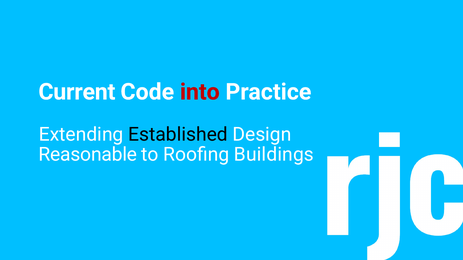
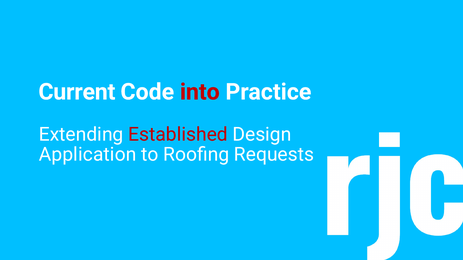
Established colour: black -> red (178, 135)
Reasonable: Reasonable -> Application (88, 155)
Buildings: Buildings -> Requests (274, 155)
